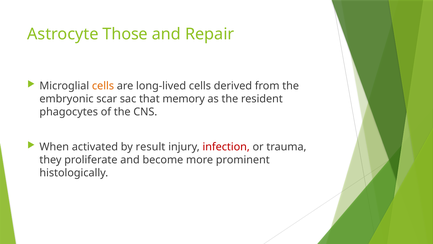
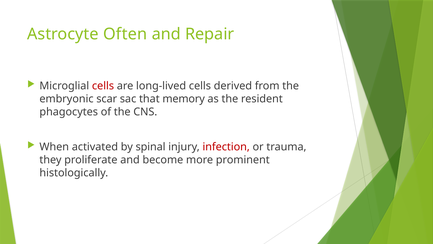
Those: Those -> Often (125, 34)
cells colour: orange -> red (103, 86)
result: result -> spinal (151, 147)
